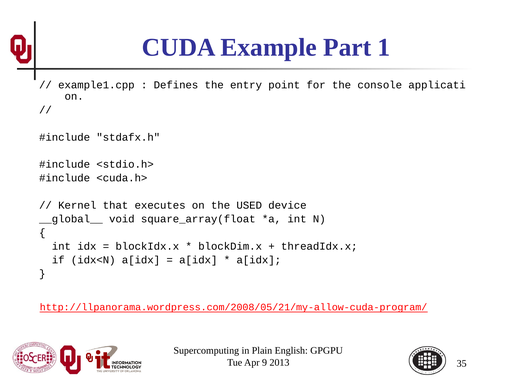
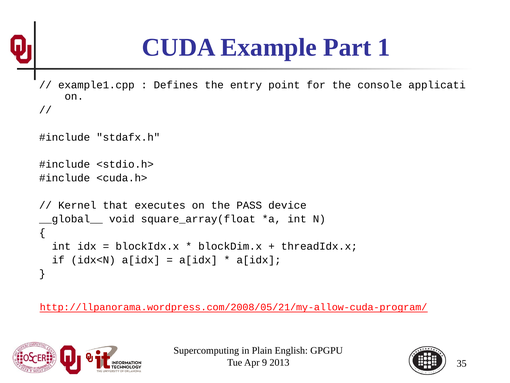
USED: USED -> PASS (249, 205)
